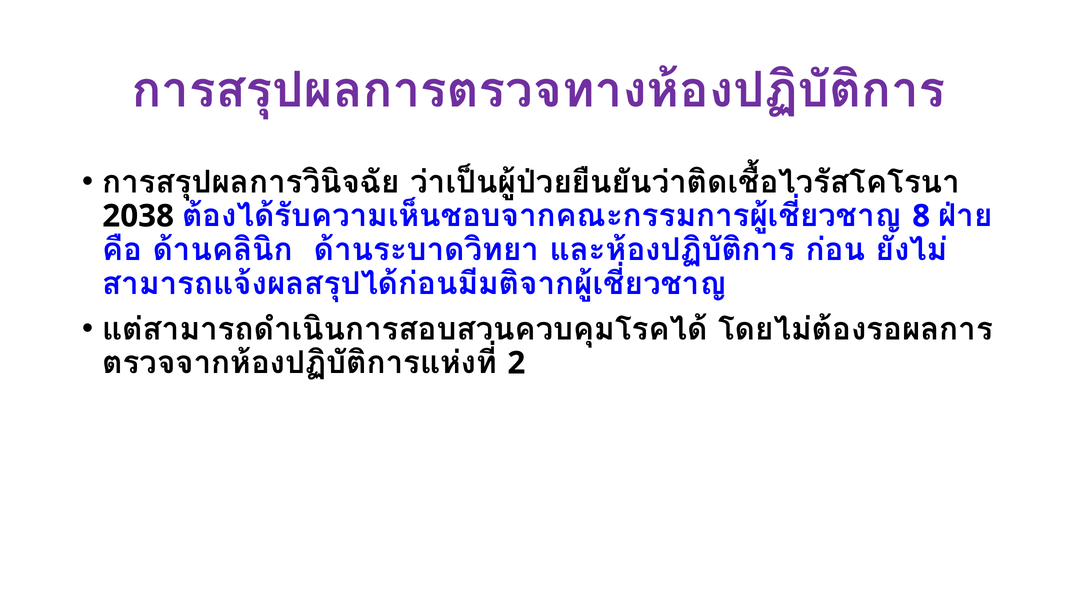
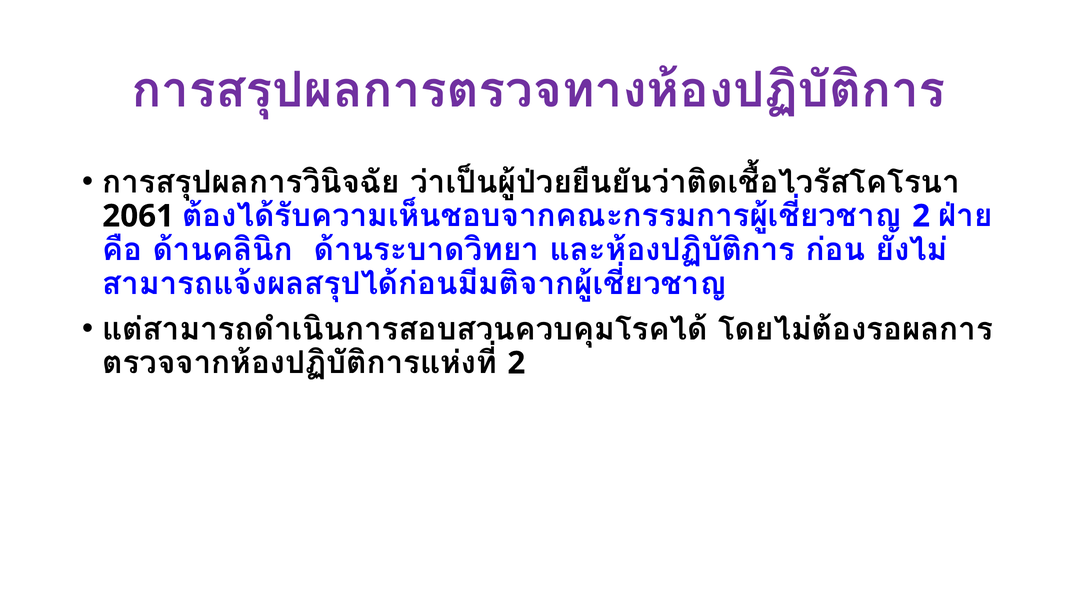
2038: 2038 -> 2061 (138, 216)
8: 8 -> 2 (921, 216)
